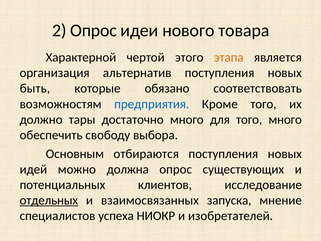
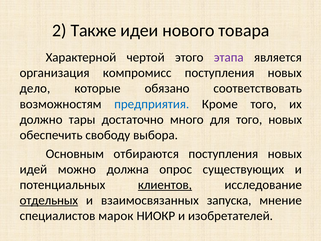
2 Опрос: Опрос -> Также (94, 30)
этапа colour: orange -> purple (229, 57)
альтернатив: альтернатив -> компромисс (137, 73)
быть: быть -> дело (35, 88)
того много: много -> новых (285, 119)
клиентов underline: none -> present (165, 185)
успеха: успеха -> марок (116, 216)
